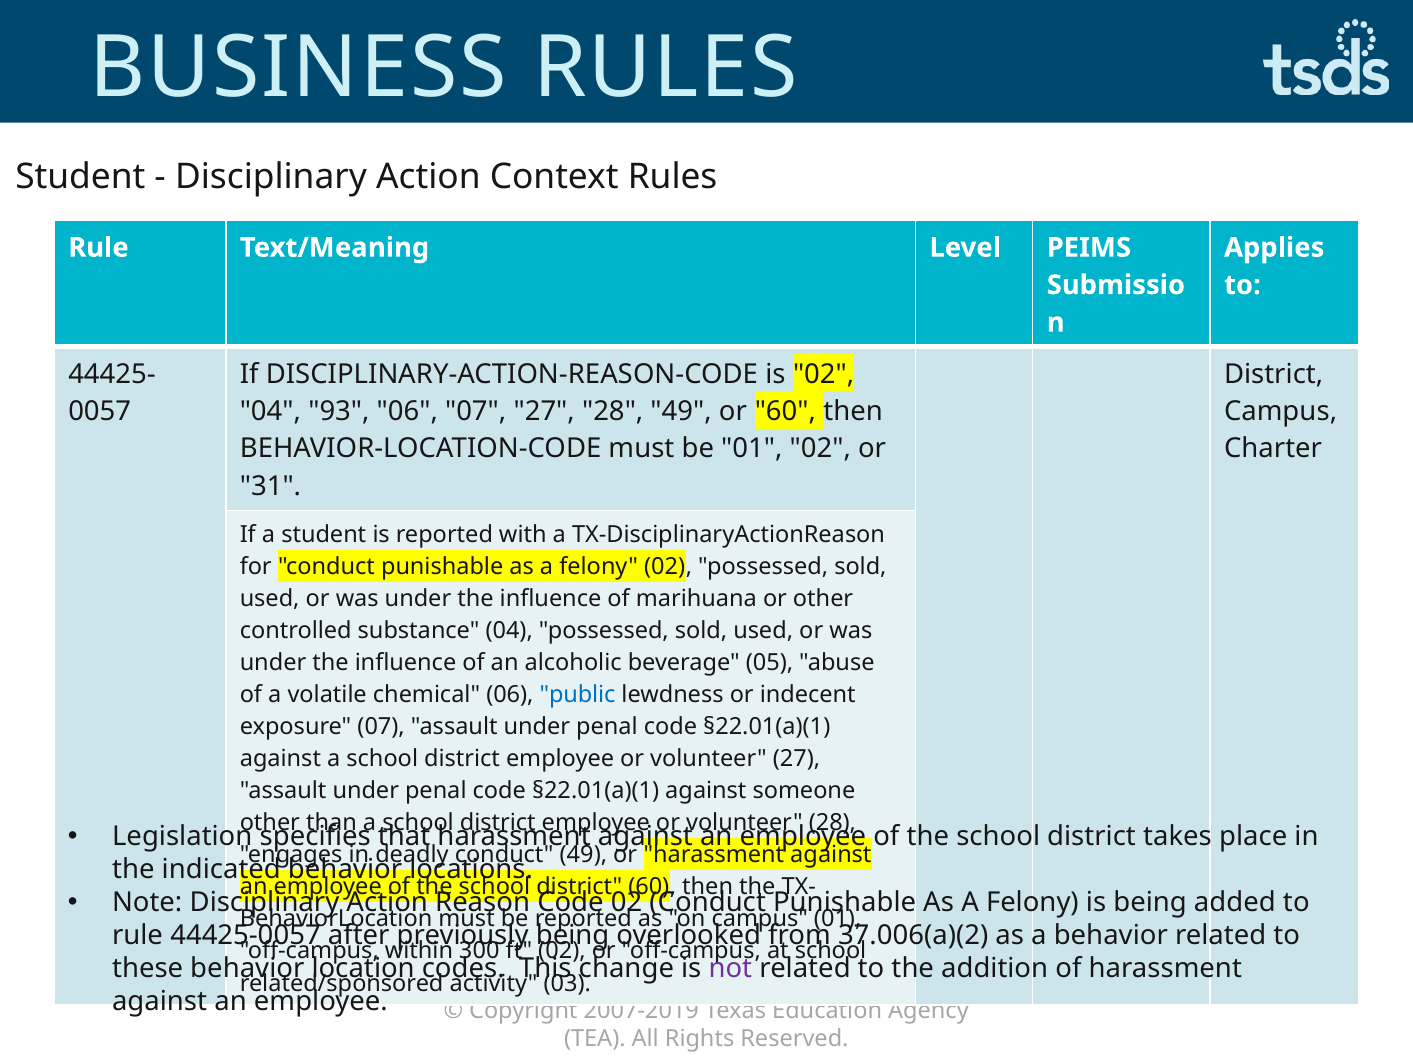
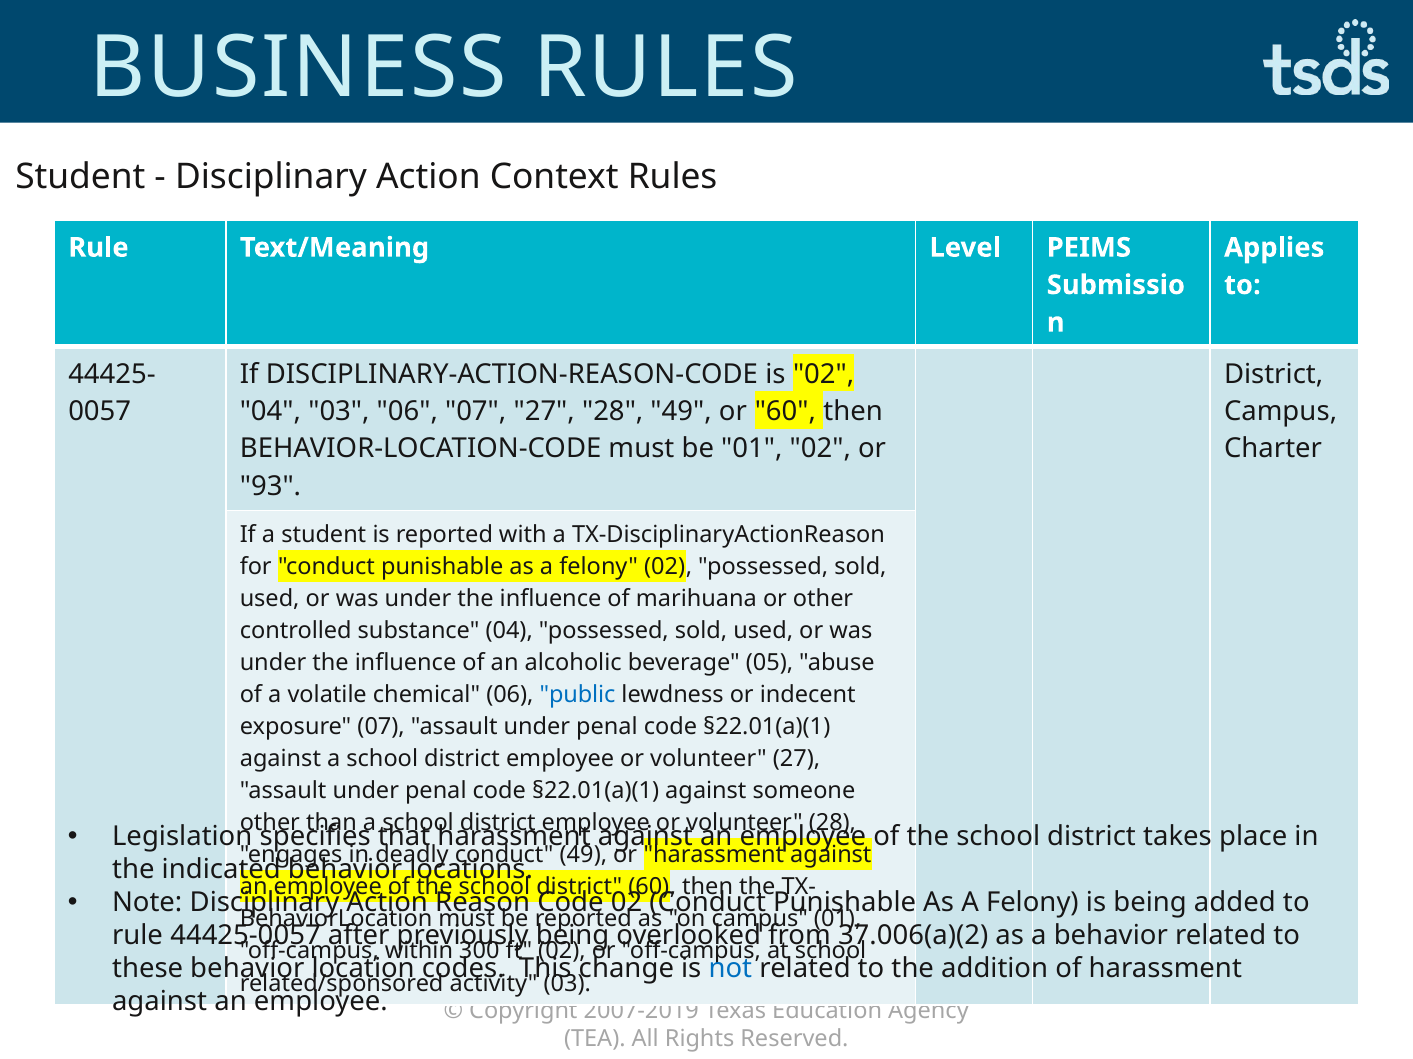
04 93: 93 -> 03 (339, 412)
31: 31 -> 93 (270, 487)
not colour: purple -> blue (730, 969)
